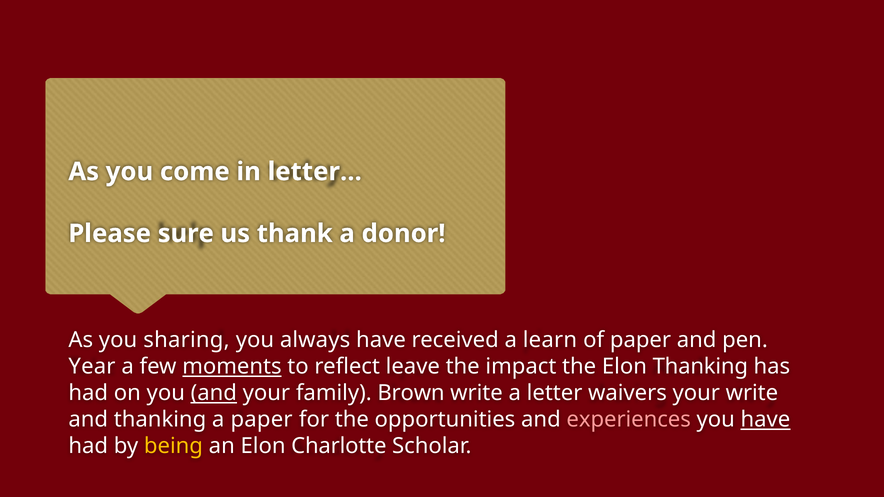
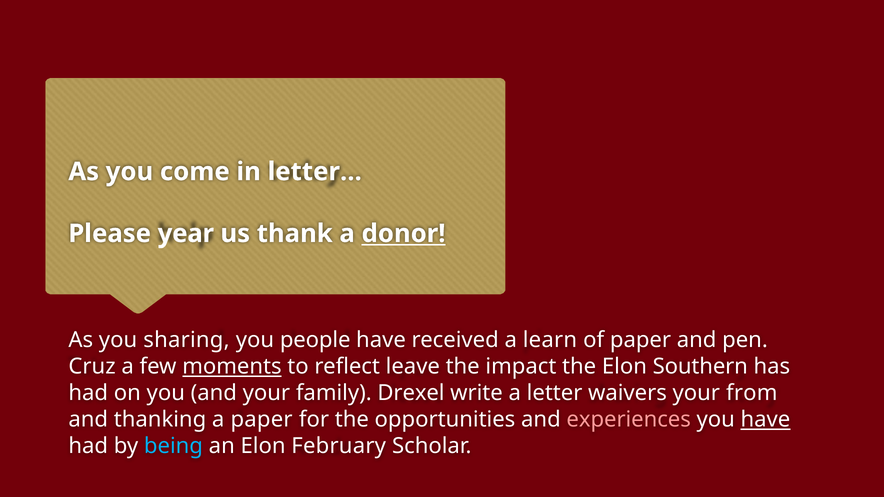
sure: sure -> year (186, 234)
donor underline: none -> present (404, 234)
always: always -> people (315, 340)
Year: Year -> Cruz (92, 367)
Elon Thanking: Thanking -> Southern (700, 367)
and underline: present -> none (214, 393)
Brown: Brown -> Drexel (411, 393)
your write: write -> from (752, 393)
being colour: yellow -> light blue (173, 446)
Charlotte: Charlotte -> February (339, 446)
